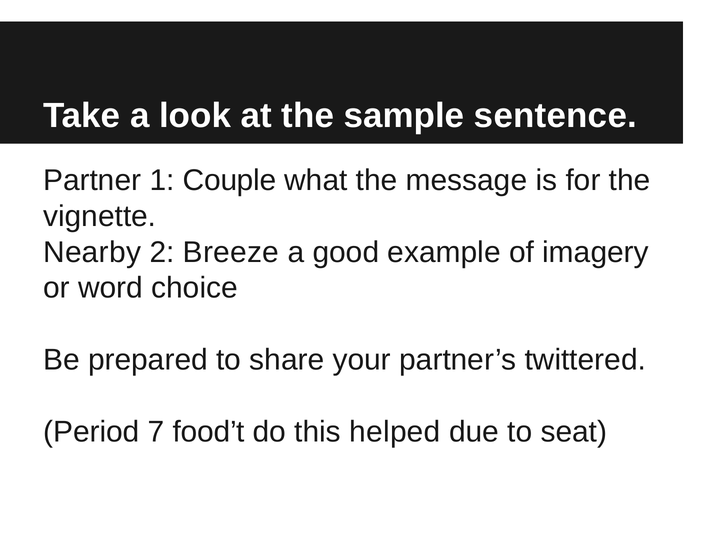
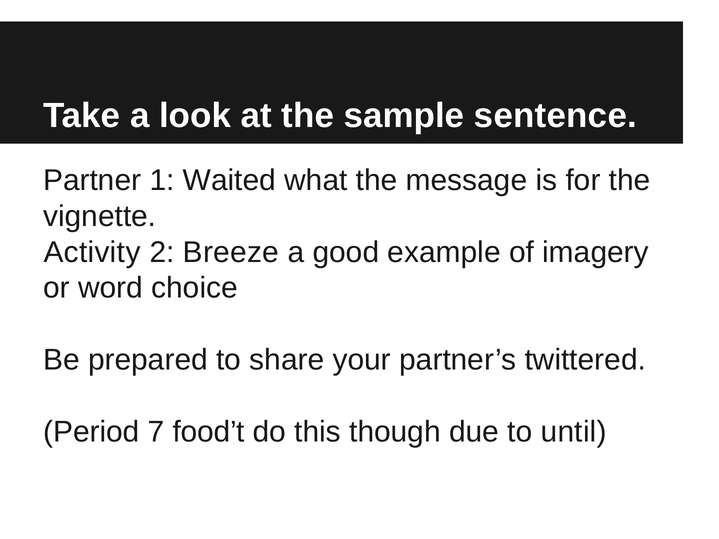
Couple: Couple -> Waited (229, 180)
Nearby: Nearby -> Activity (92, 252)
helped: helped -> though (395, 432)
seat: seat -> until (574, 432)
